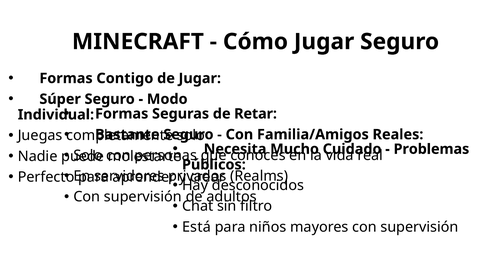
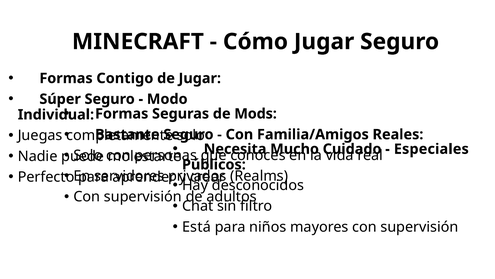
Retar: Retar -> Mods (256, 114)
Problemas: Problemas -> Especiales (431, 149)
